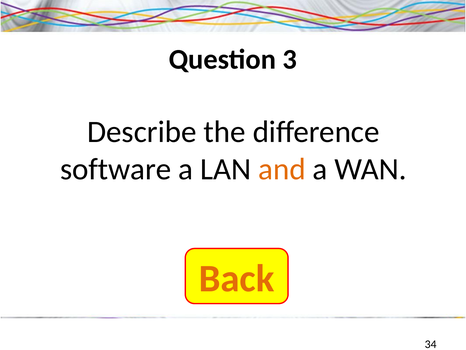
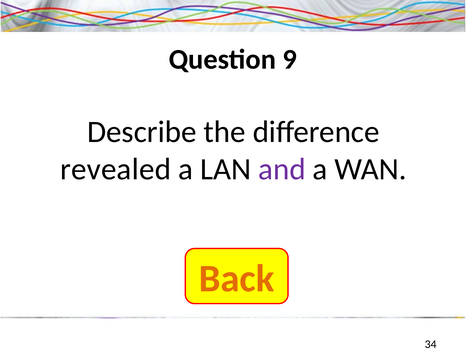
3: 3 -> 9 (290, 59)
software: software -> revealed (116, 169)
and colour: orange -> purple (282, 169)
